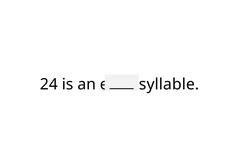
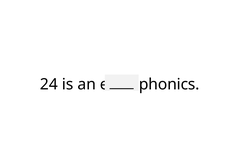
syllable: syllable -> phonics (169, 84)
